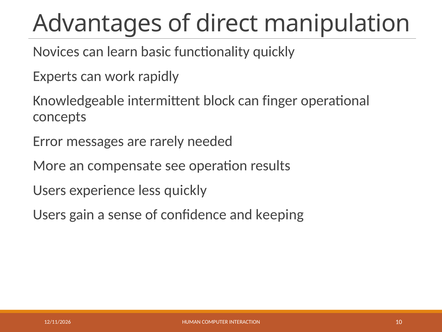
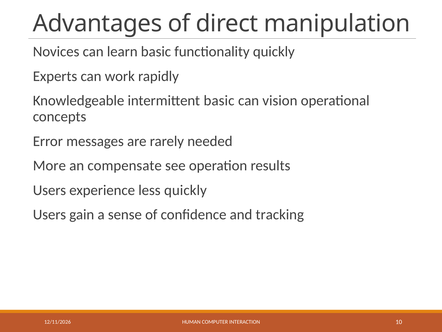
intermittent block: block -> basic (219, 101)
finger: finger -> vision (280, 101)
keeping: keeping -> tracking (280, 214)
